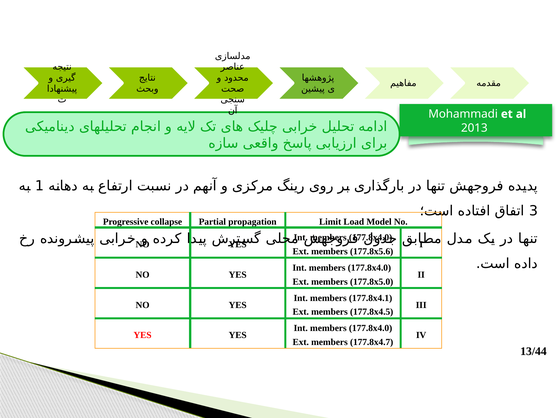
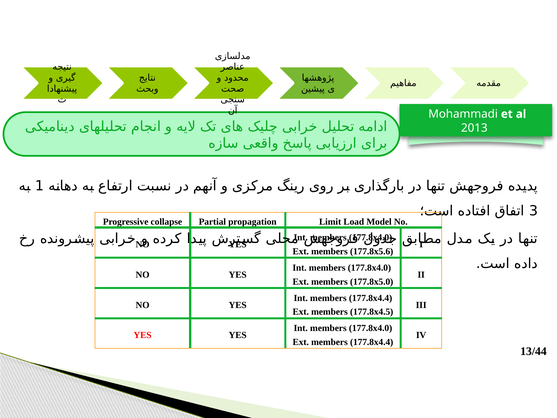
Int members 177.8x4.1: 177.8x4.1 -> 177.8x4.4 (371, 298)
Ext members 177.8x4.7: 177.8x4.7 -> 177.8x4.4 (372, 342)
